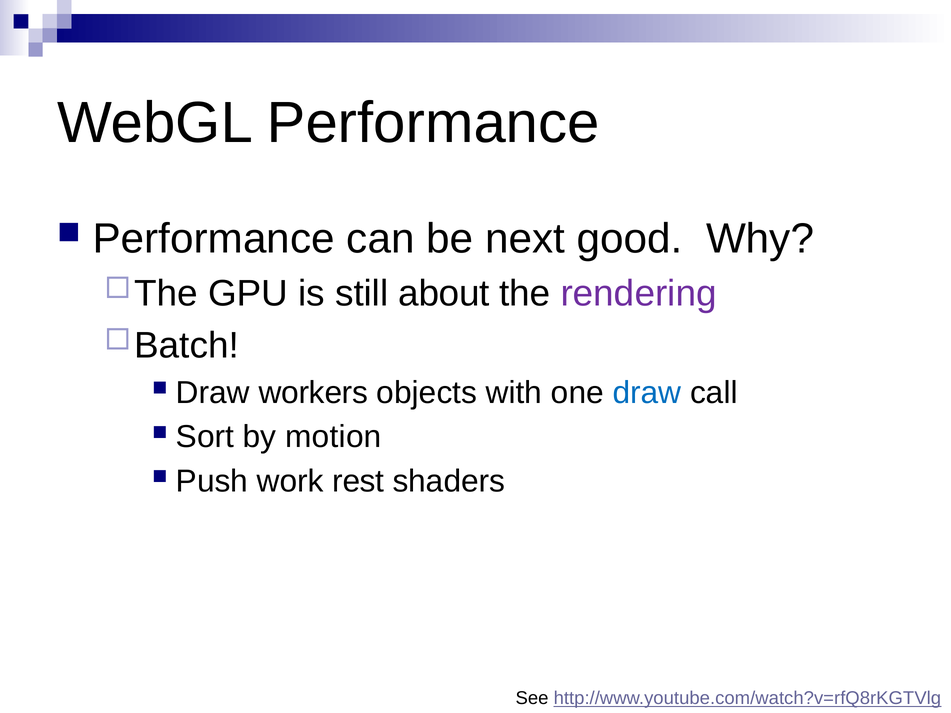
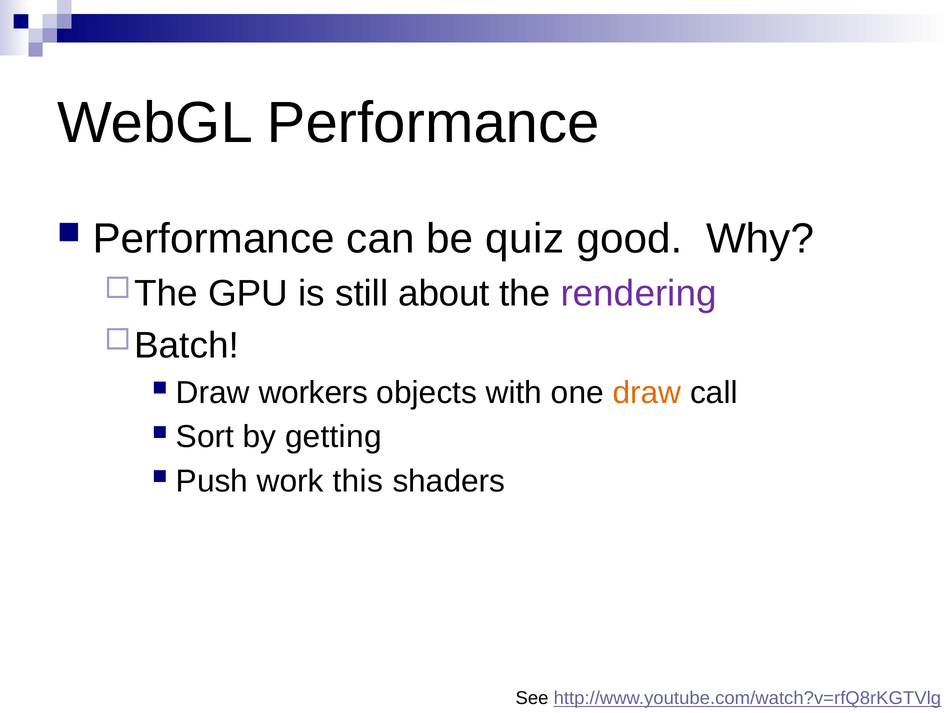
next: next -> quiz (525, 239)
draw colour: blue -> orange (647, 393)
motion: motion -> getting (333, 437)
rest: rest -> this (358, 481)
